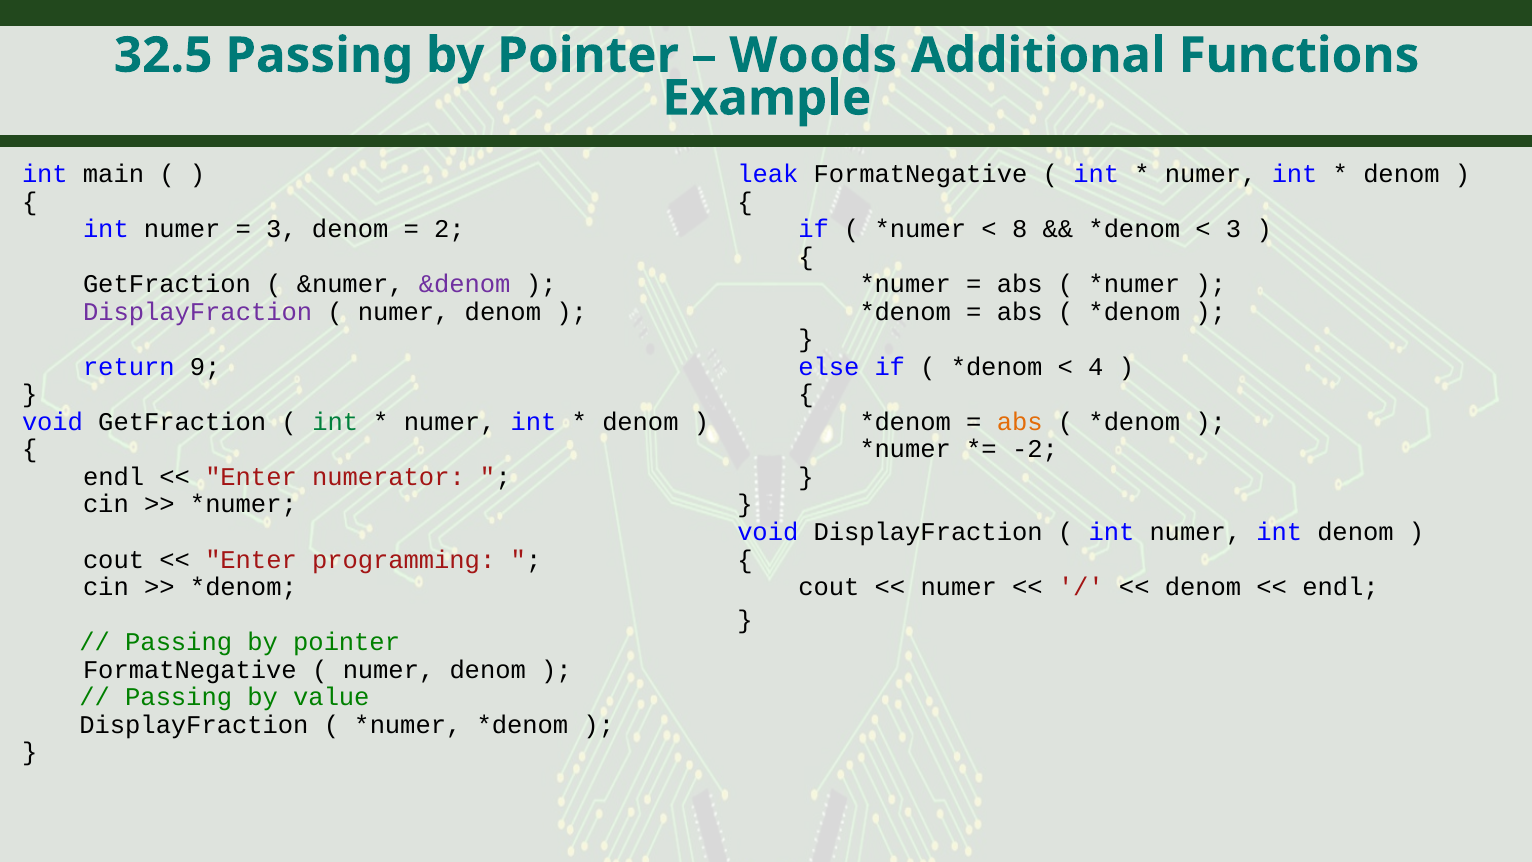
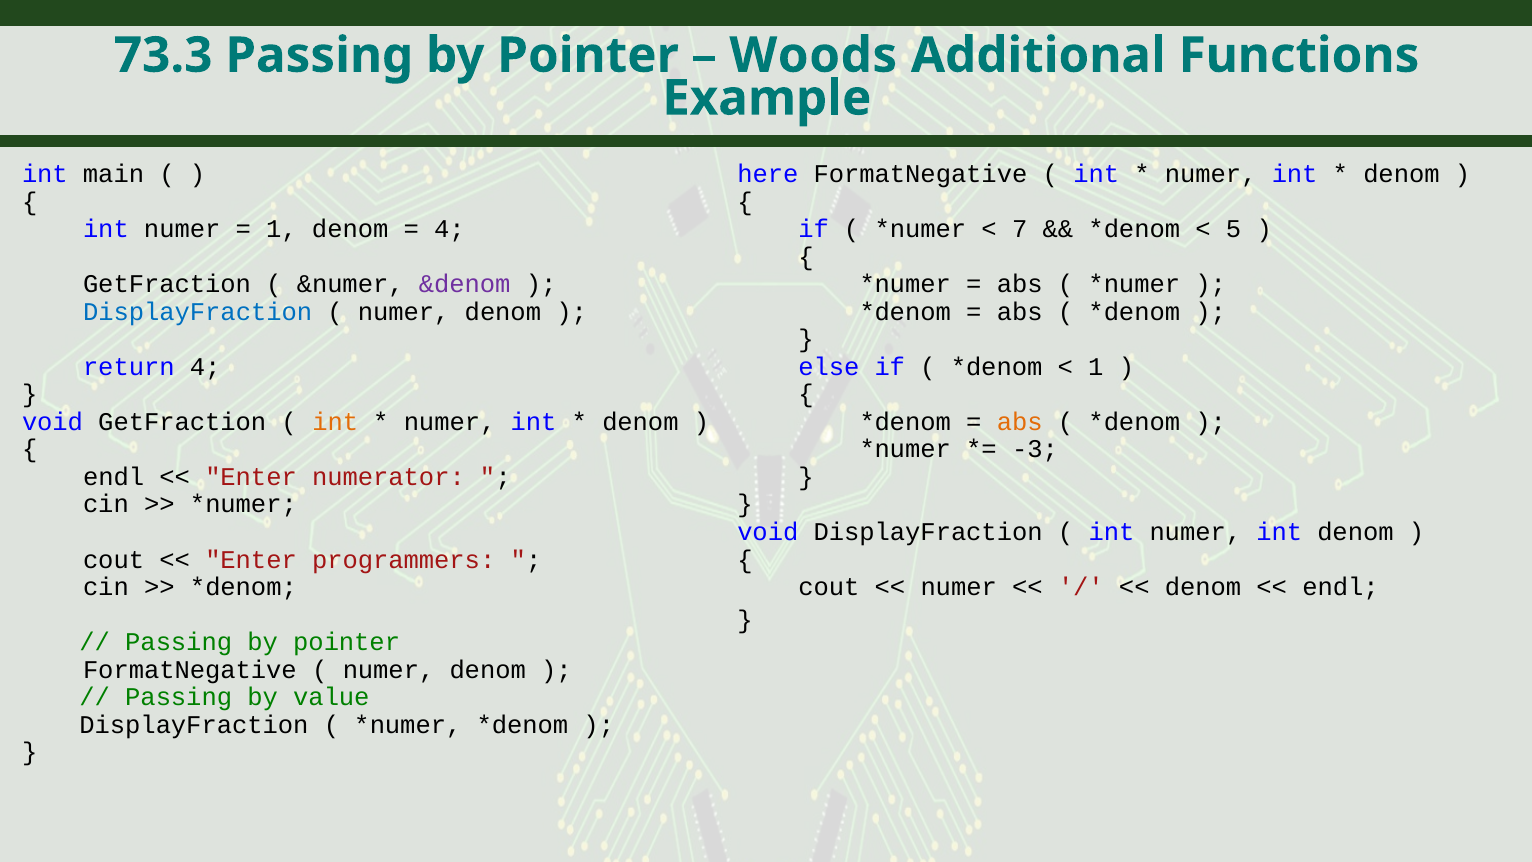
32.5: 32.5 -> 73.3 (163, 55)
leak: leak -> here (768, 174)
3: 3 -> 1 (282, 229)
2: 2 -> 4 (449, 229)
8: 8 -> 7 (1020, 229)
3: 3 -> 5 (1234, 229)
DisplayFraction colour: purple -> blue (198, 312)
return 9: 9 -> 4 (205, 367)
4: 4 -> 1 (1096, 367)
int colour: green -> orange (335, 422)
-2: -2 -> -3 (1035, 449)
programming: programming -> programmers (404, 559)
